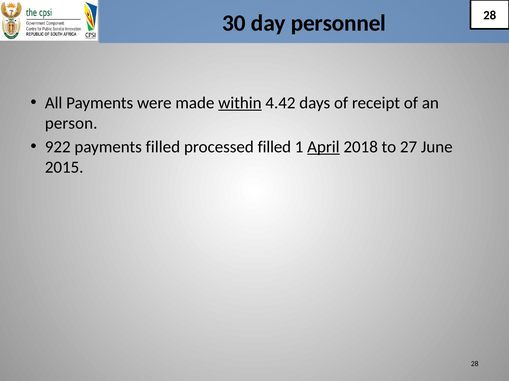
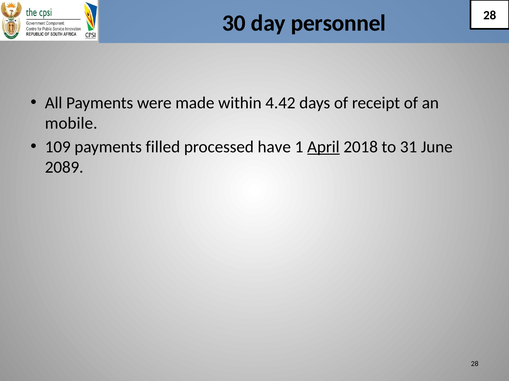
within underline: present -> none (240, 103)
person: person -> mobile (71, 123)
922: 922 -> 109 (58, 147)
processed filled: filled -> have (274, 147)
27: 27 -> 31 (409, 147)
2015: 2015 -> 2089 (64, 167)
